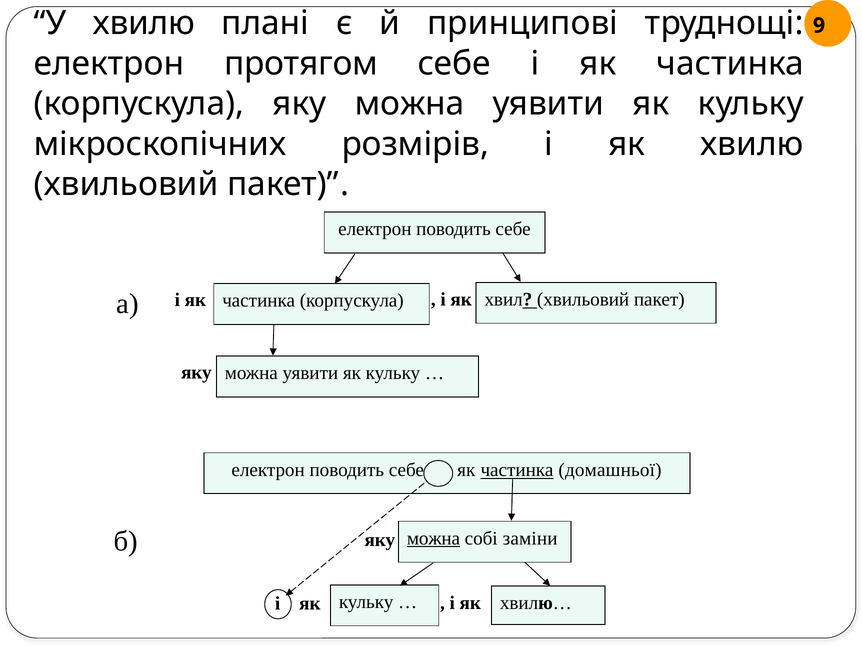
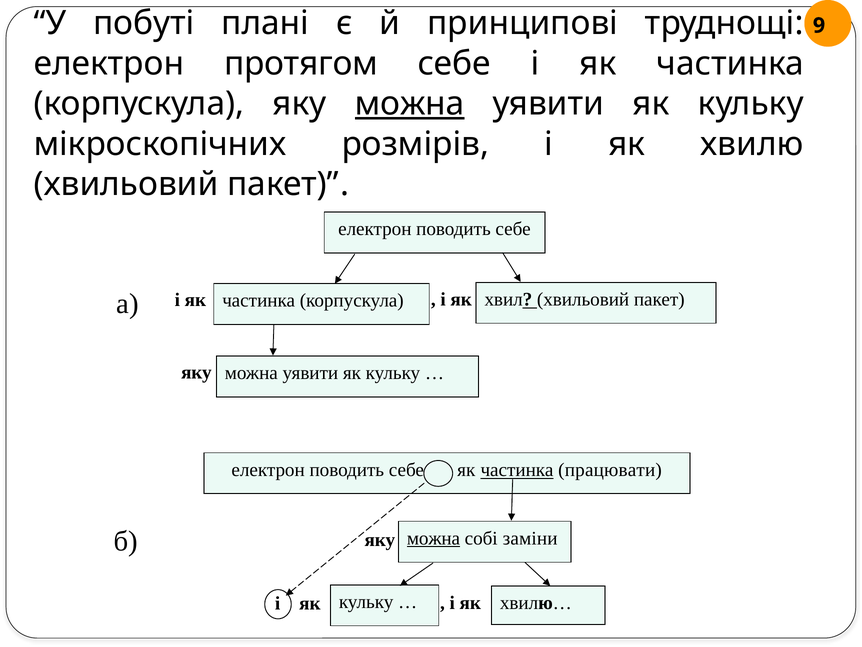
У хвилю: хвилю -> побуті (144, 23)
можна underline: none -> present (410, 104)
домашньої: домашньої -> працювати (610, 469)
